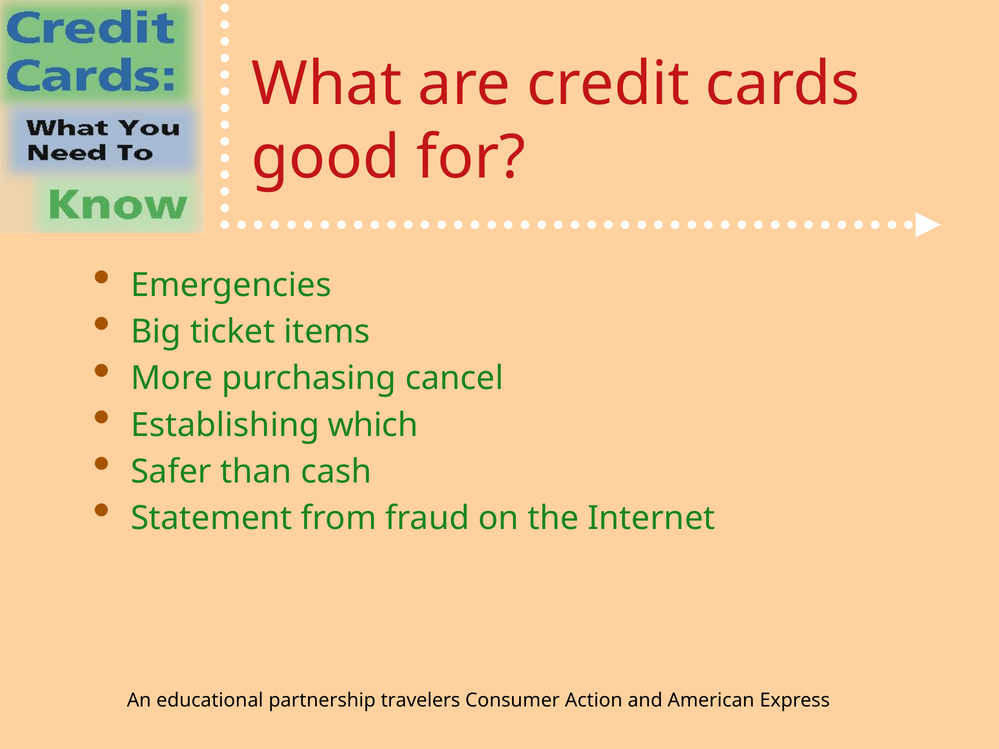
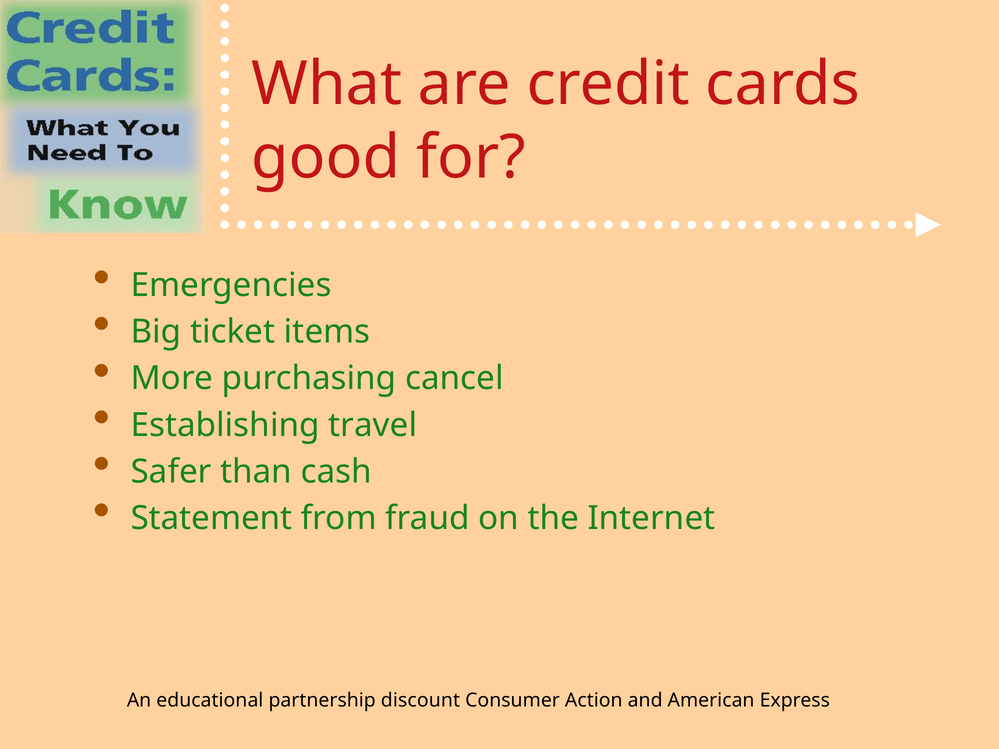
which: which -> travel (373, 425)
travelers: travelers -> discount (420, 701)
